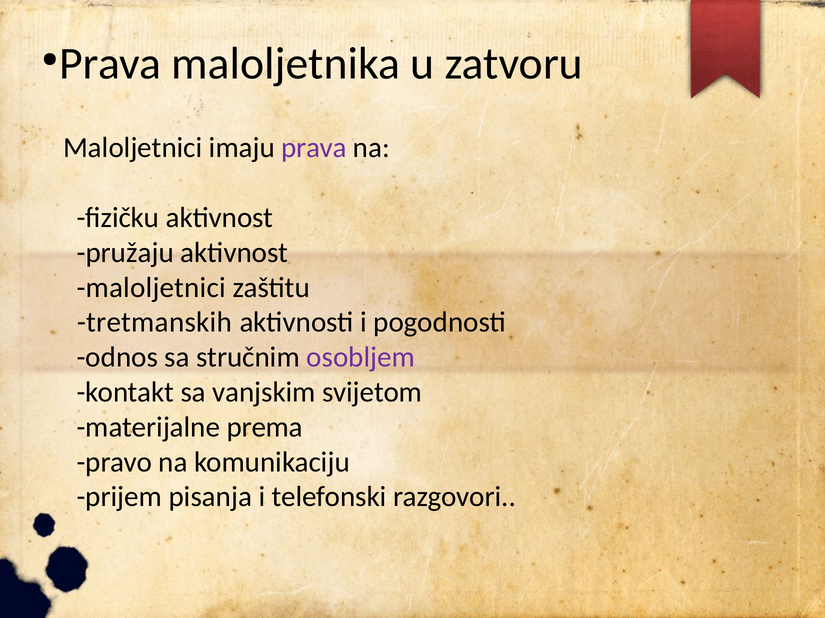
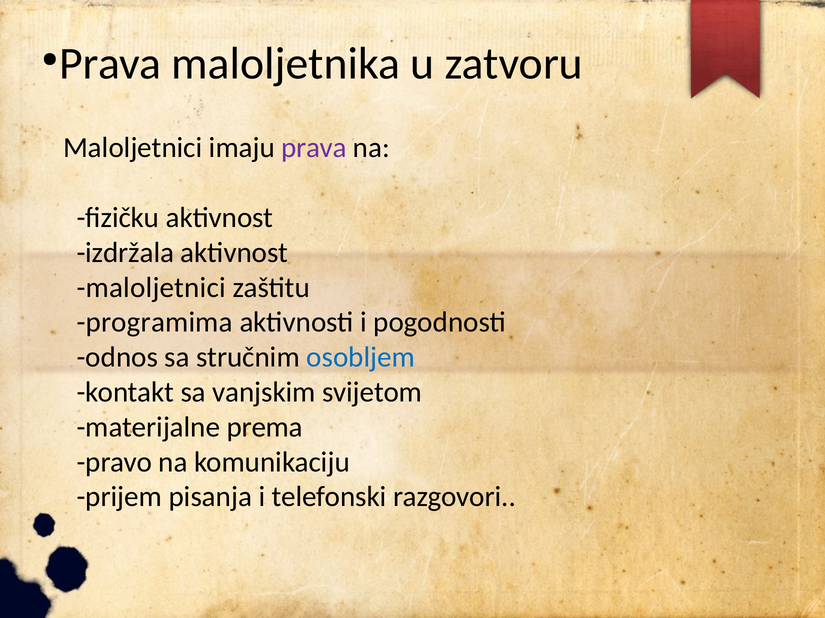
pružaju: pružaju -> izdržala (125, 253)
tretmanskih: tretmanskih -> programima (155, 323)
osobljem colour: purple -> blue (361, 358)
